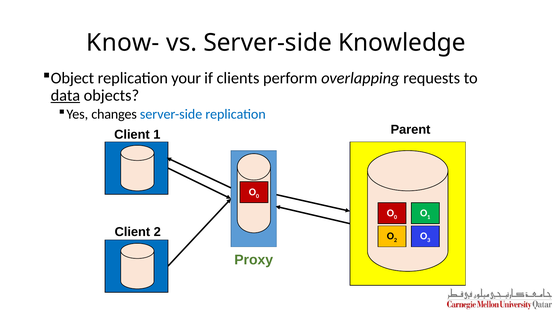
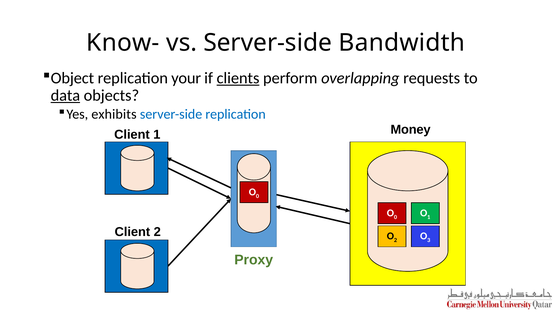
Knowledge: Knowledge -> Bandwidth (402, 43)
clients underline: none -> present (238, 78)
changes: changes -> exhibits (114, 114)
Parent: Parent -> Money (411, 130)
